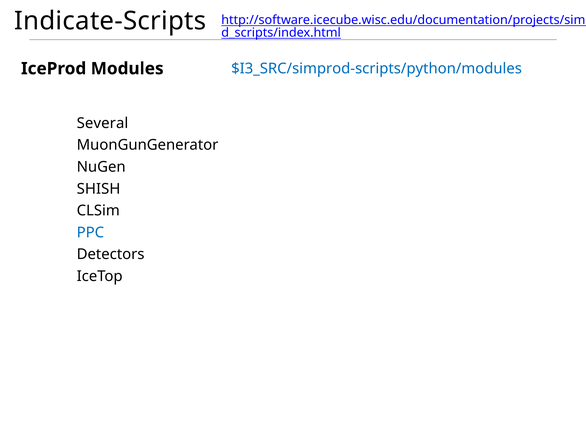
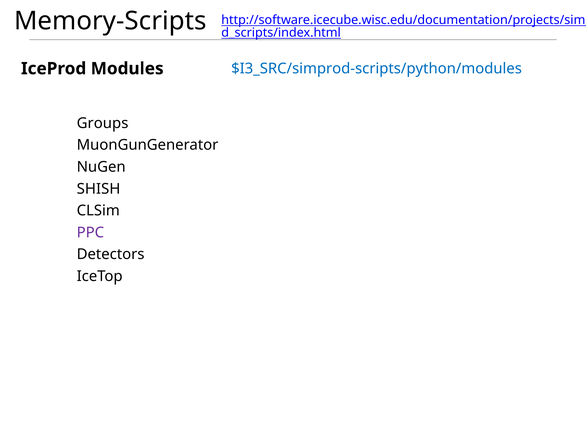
Indicate-Scripts: Indicate-Scripts -> Memory-Scripts (110, 21)
Several: Several -> Groups (103, 123)
PPC colour: blue -> purple (90, 232)
